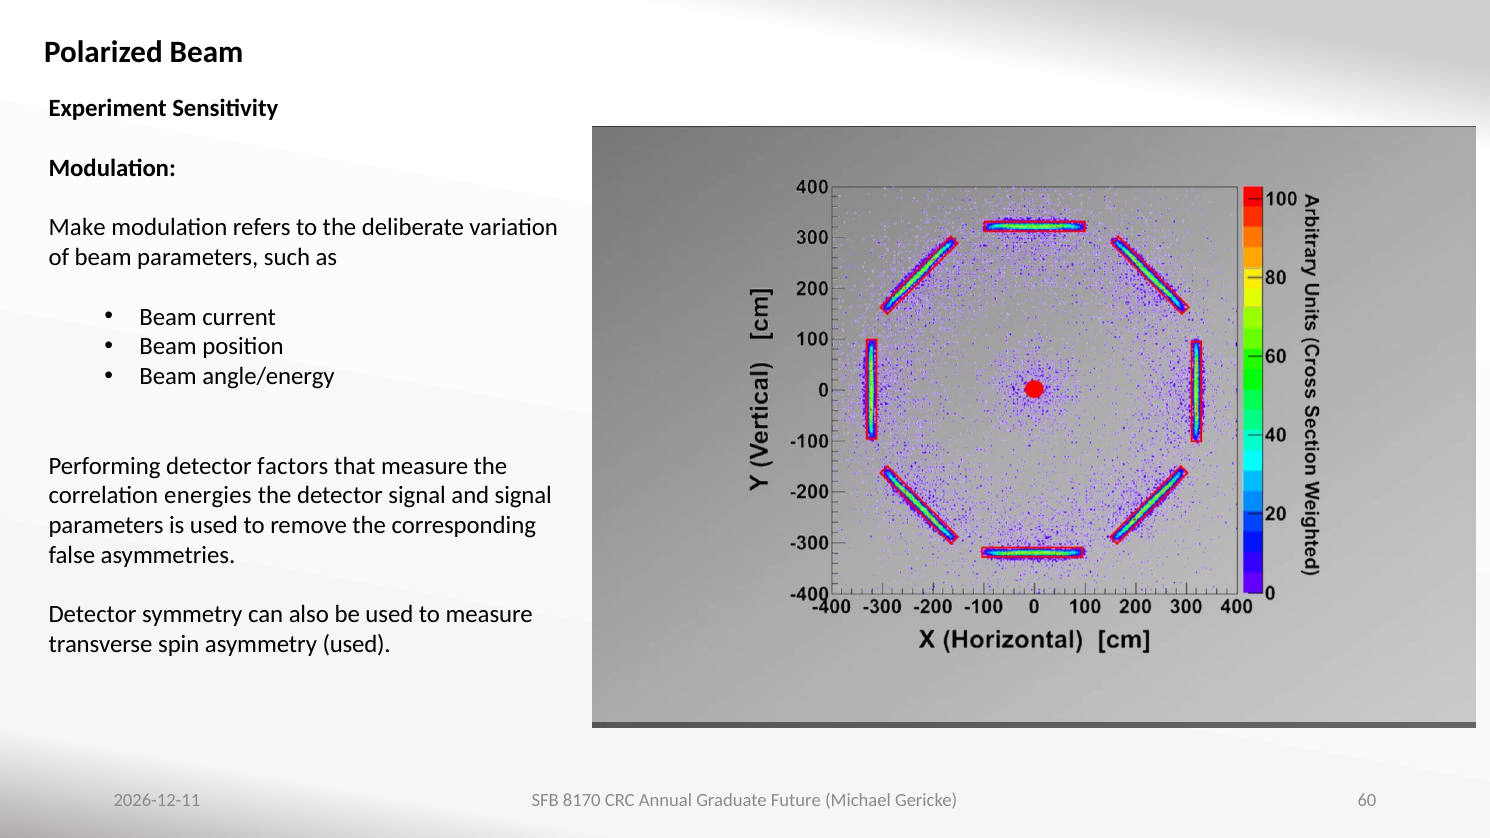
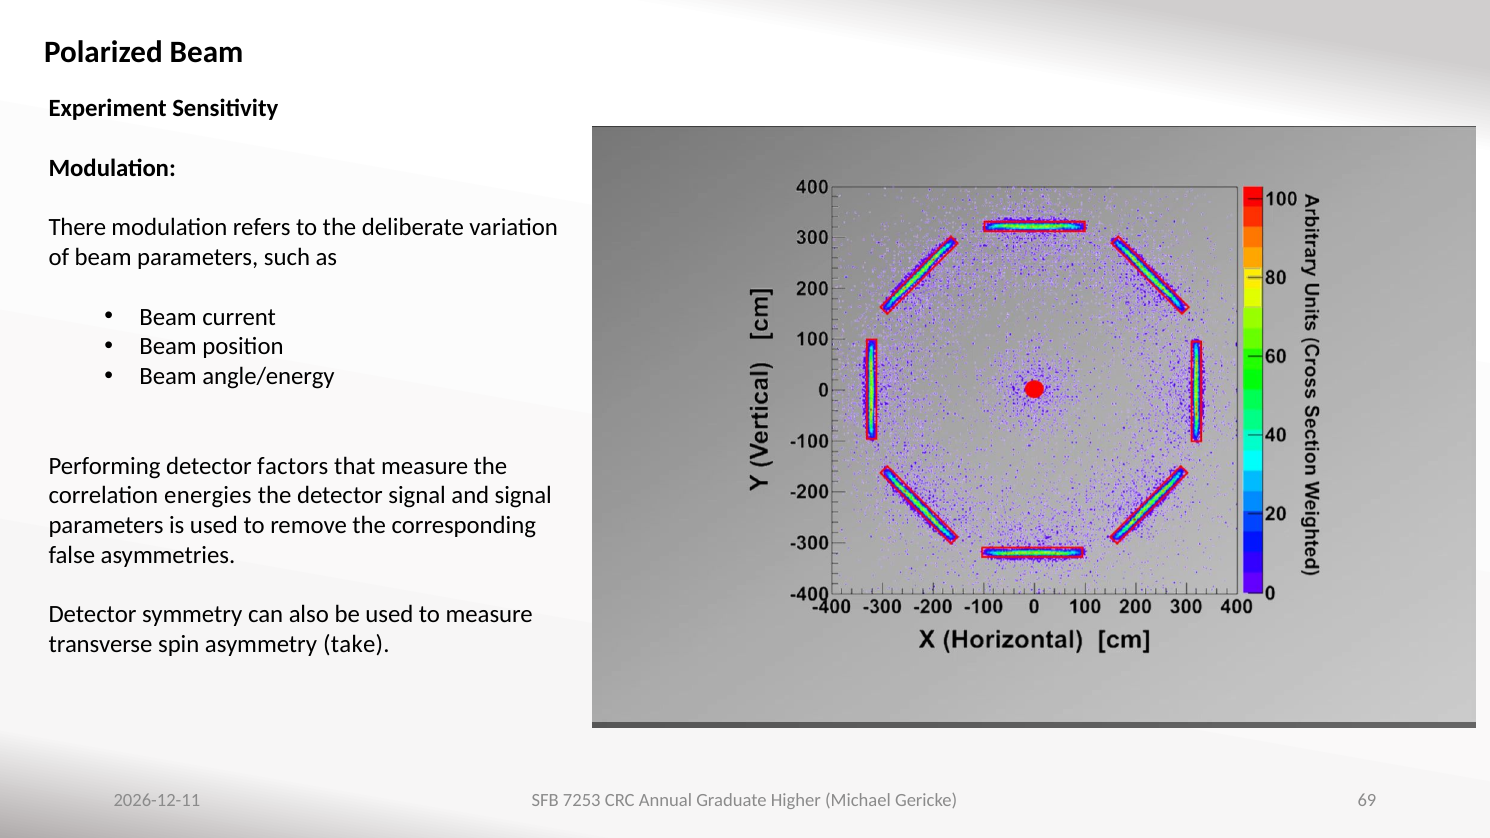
Make: Make -> There (77, 228)
asymmetry used: used -> take (356, 645)
8170: 8170 -> 7253 (582, 800)
Future: Future -> Higher (796, 800)
60: 60 -> 69 (1367, 800)
